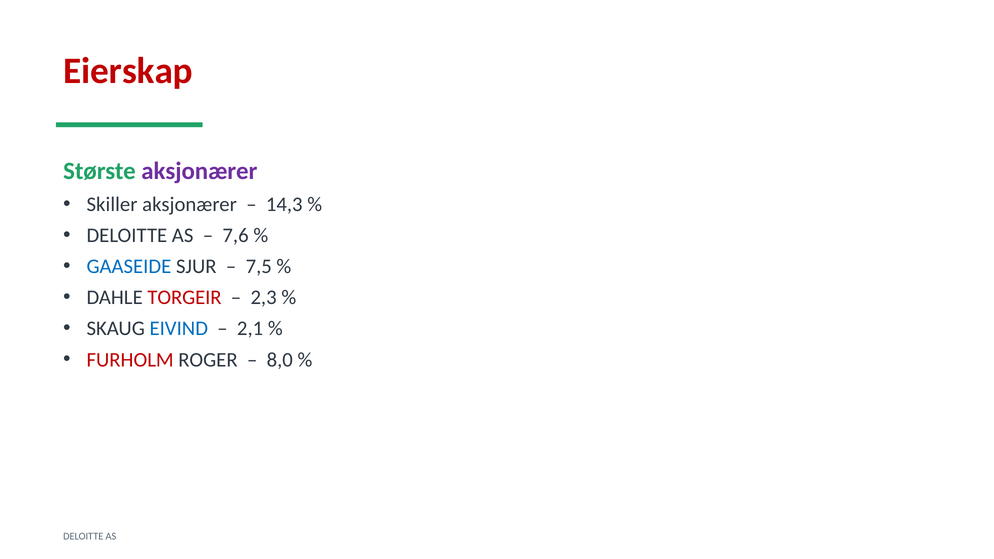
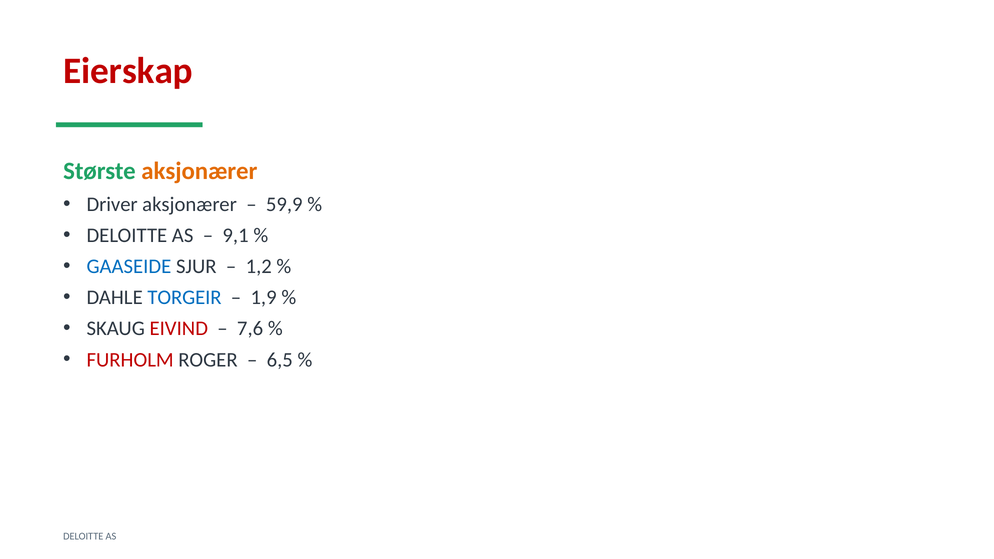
aksjonærer colour: purple -> orange (199, 171)
Skiller: Skiller -> Driver (112, 204)
14,3: 14,3 -> 59,9 (284, 204)
7,6: 7,6 -> 9,1 (236, 235)
7,5: 7,5 -> 1,2 (259, 267)
TORGEIR colour: red -> blue (184, 298)
2,3: 2,3 -> 1,9 (264, 298)
EIVIND colour: blue -> red (179, 329)
2,1: 2,1 -> 7,6 (250, 329)
8,0: 8,0 -> 6,5 (280, 360)
